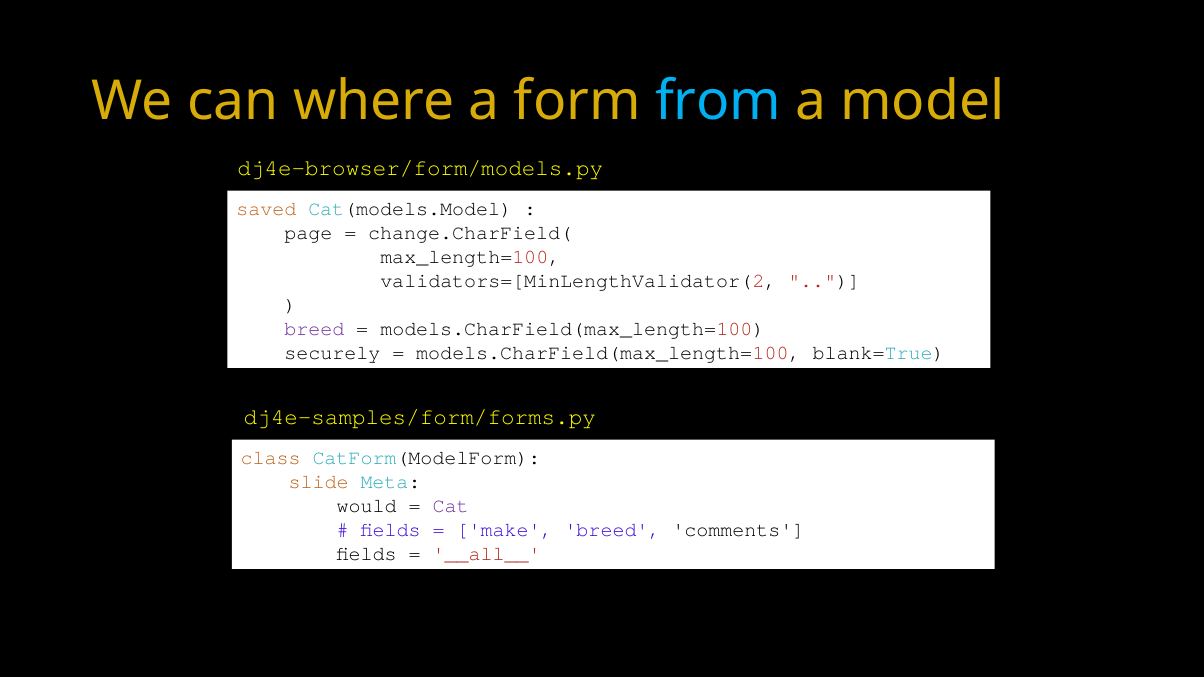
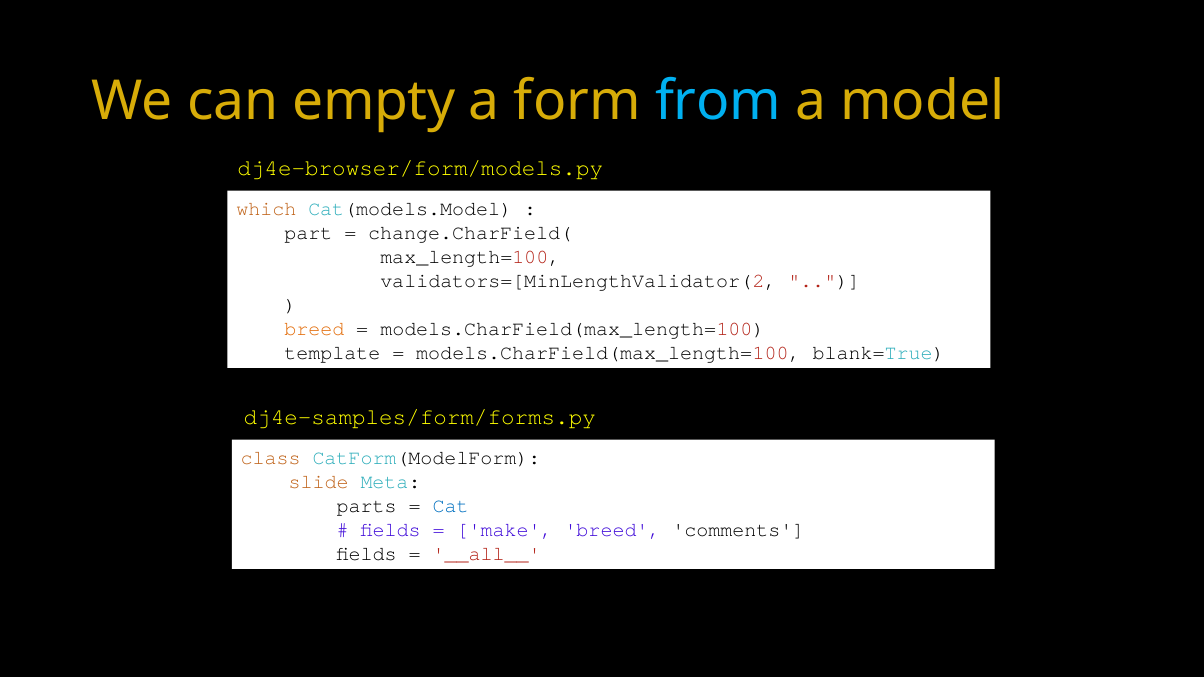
where: where -> empty (374, 101)
saved: saved -> which (266, 209)
page: page -> part (308, 233)
breed colour: purple -> orange (314, 329)
securely: securely -> template (332, 353)
would: would -> parts (367, 506)
Cat colour: purple -> blue (451, 506)
